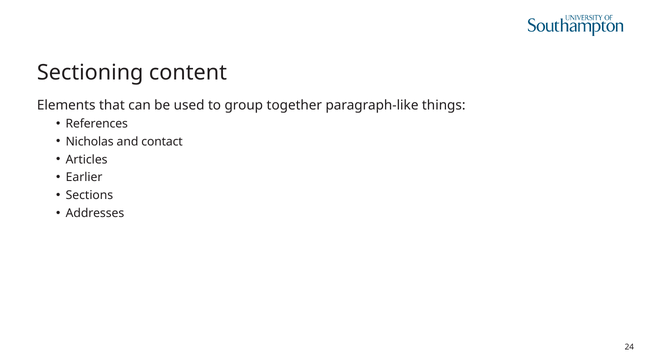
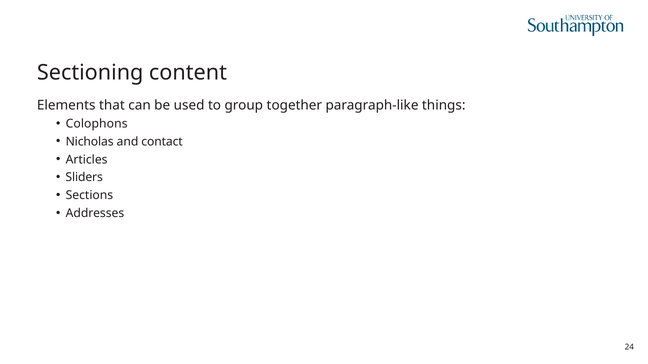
References: References -> Colophons (97, 124)
Earlier: Earlier -> Sliders (84, 178)
